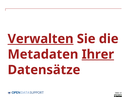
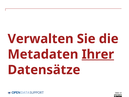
Verwalten underline: present -> none (41, 39)
